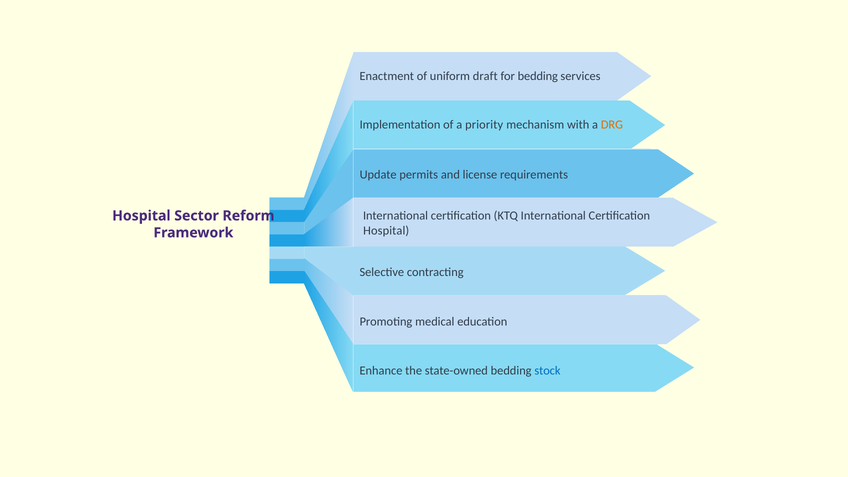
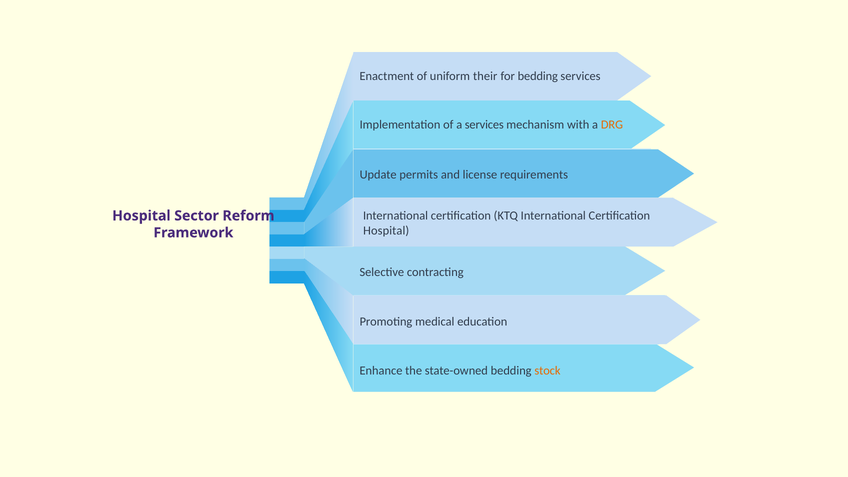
draft: draft -> their (485, 76)
a priority: priority -> services (484, 125)
stock colour: blue -> orange (547, 371)
